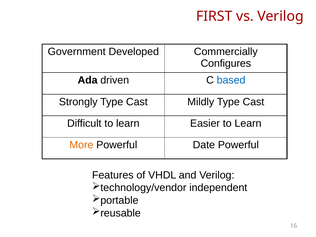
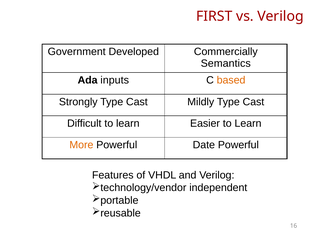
Configures: Configures -> Semantics (226, 63)
driven: driven -> inputs (115, 80)
based colour: blue -> orange (231, 80)
